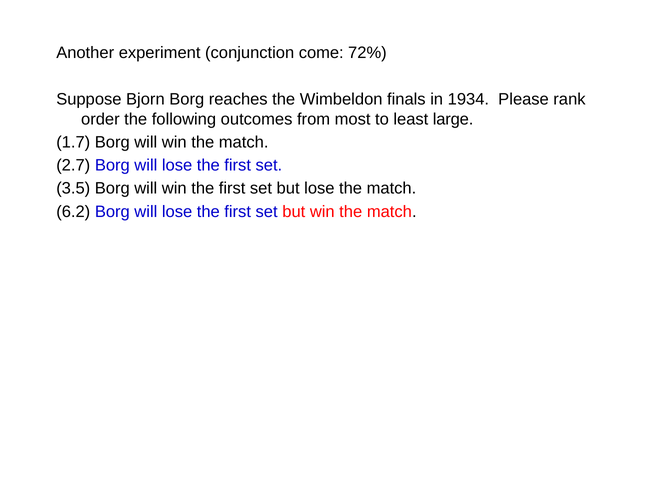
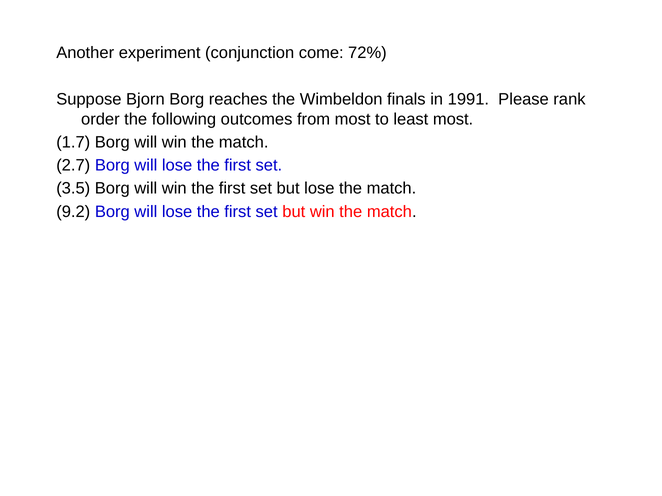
1934: 1934 -> 1991 (468, 99)
least large: large -> most (453, 119)
6.2: 6.2 -> 9.2 (73, 212)
